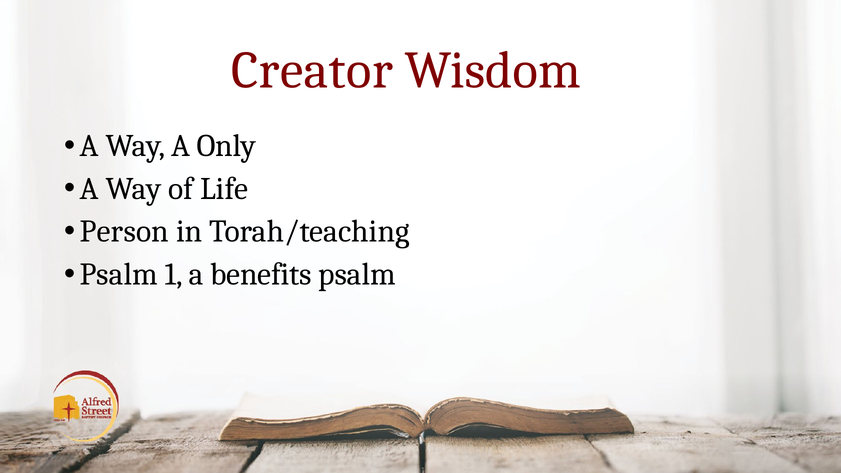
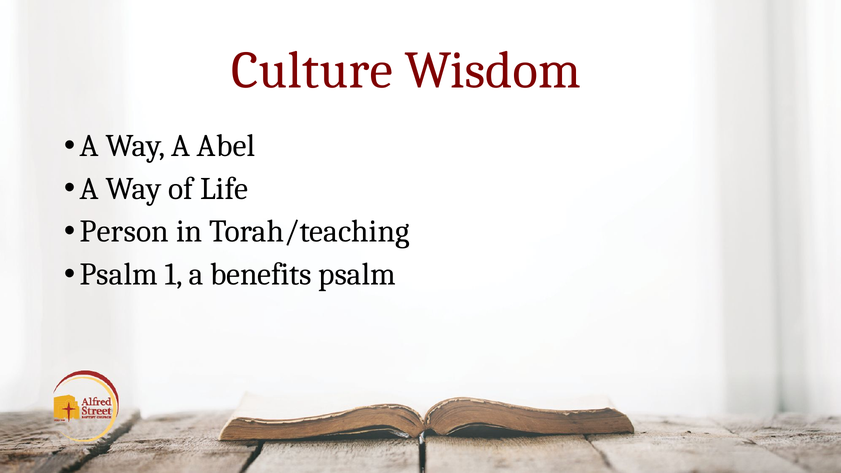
Creator: Creator -> Culture (312, 71)
Only: Only -> Abel (226, 146)
